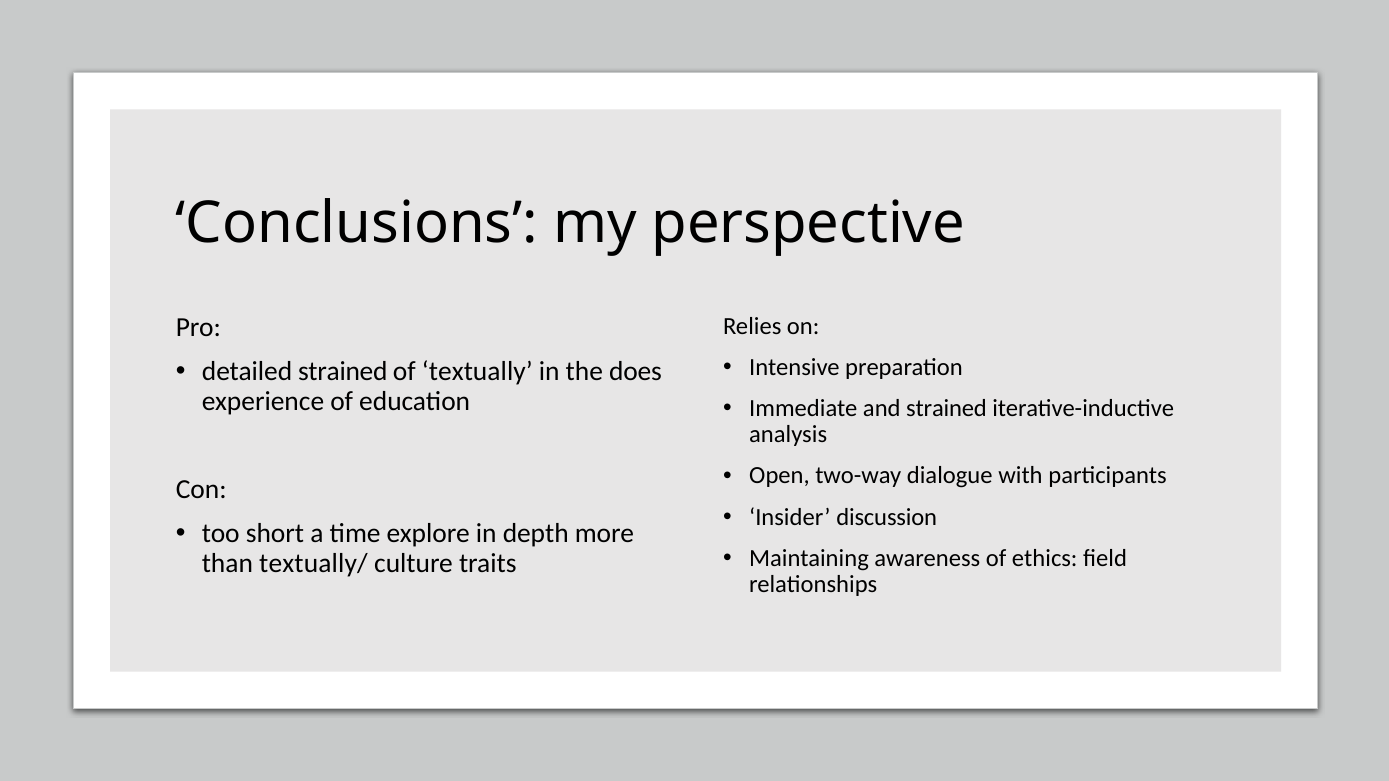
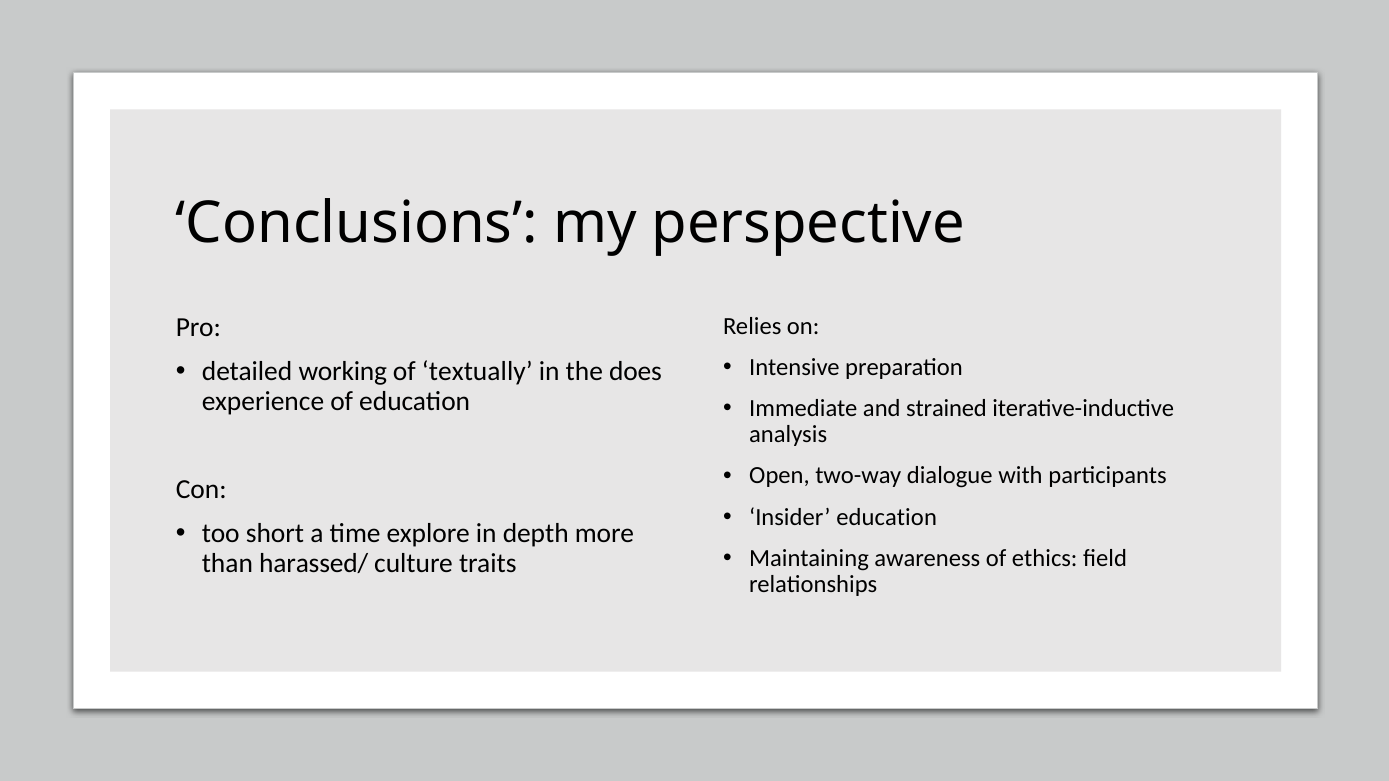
detailed strained: strained -> working (343, 372)
Insider discussion: discussion -> education (887, 517)
textually/: textually/ -> harassed/ (314, 563)
